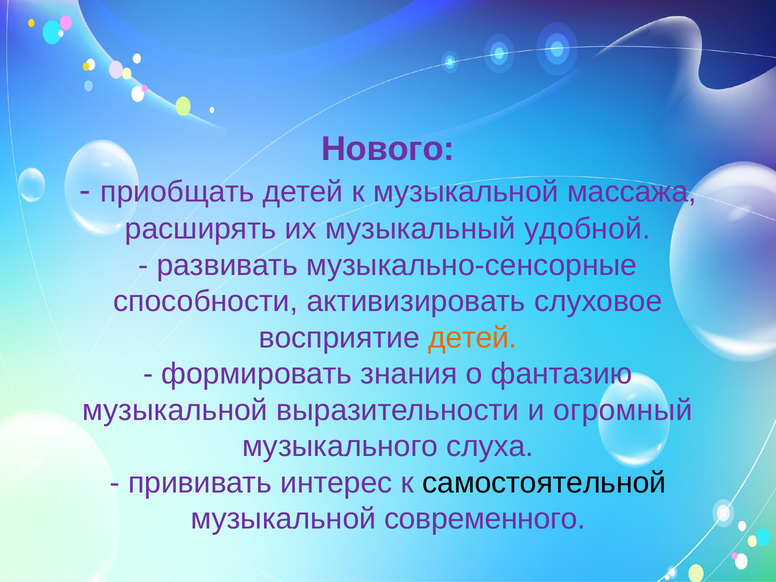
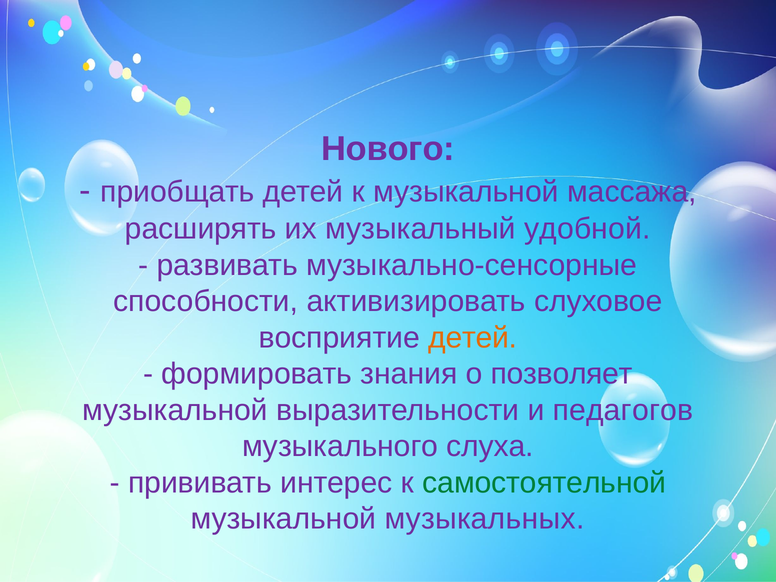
фантазию: фантазию -> позволяет (562, 374)
огромный: огромный -> педагогов (623, 410)
самостоятельной colour: black -> green (544, 483)
современного: современного -> музыкальных (485, 519)
